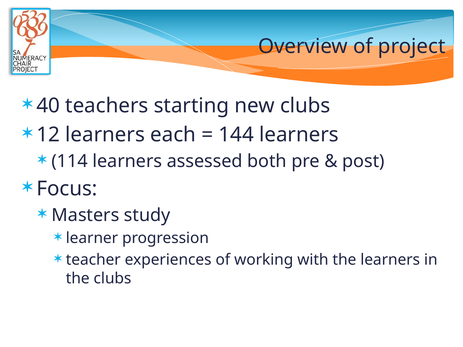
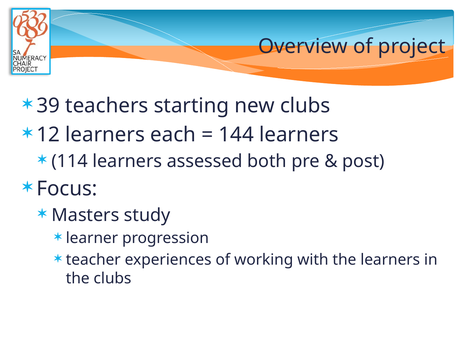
40: 40 -> 39 (48, 106)
